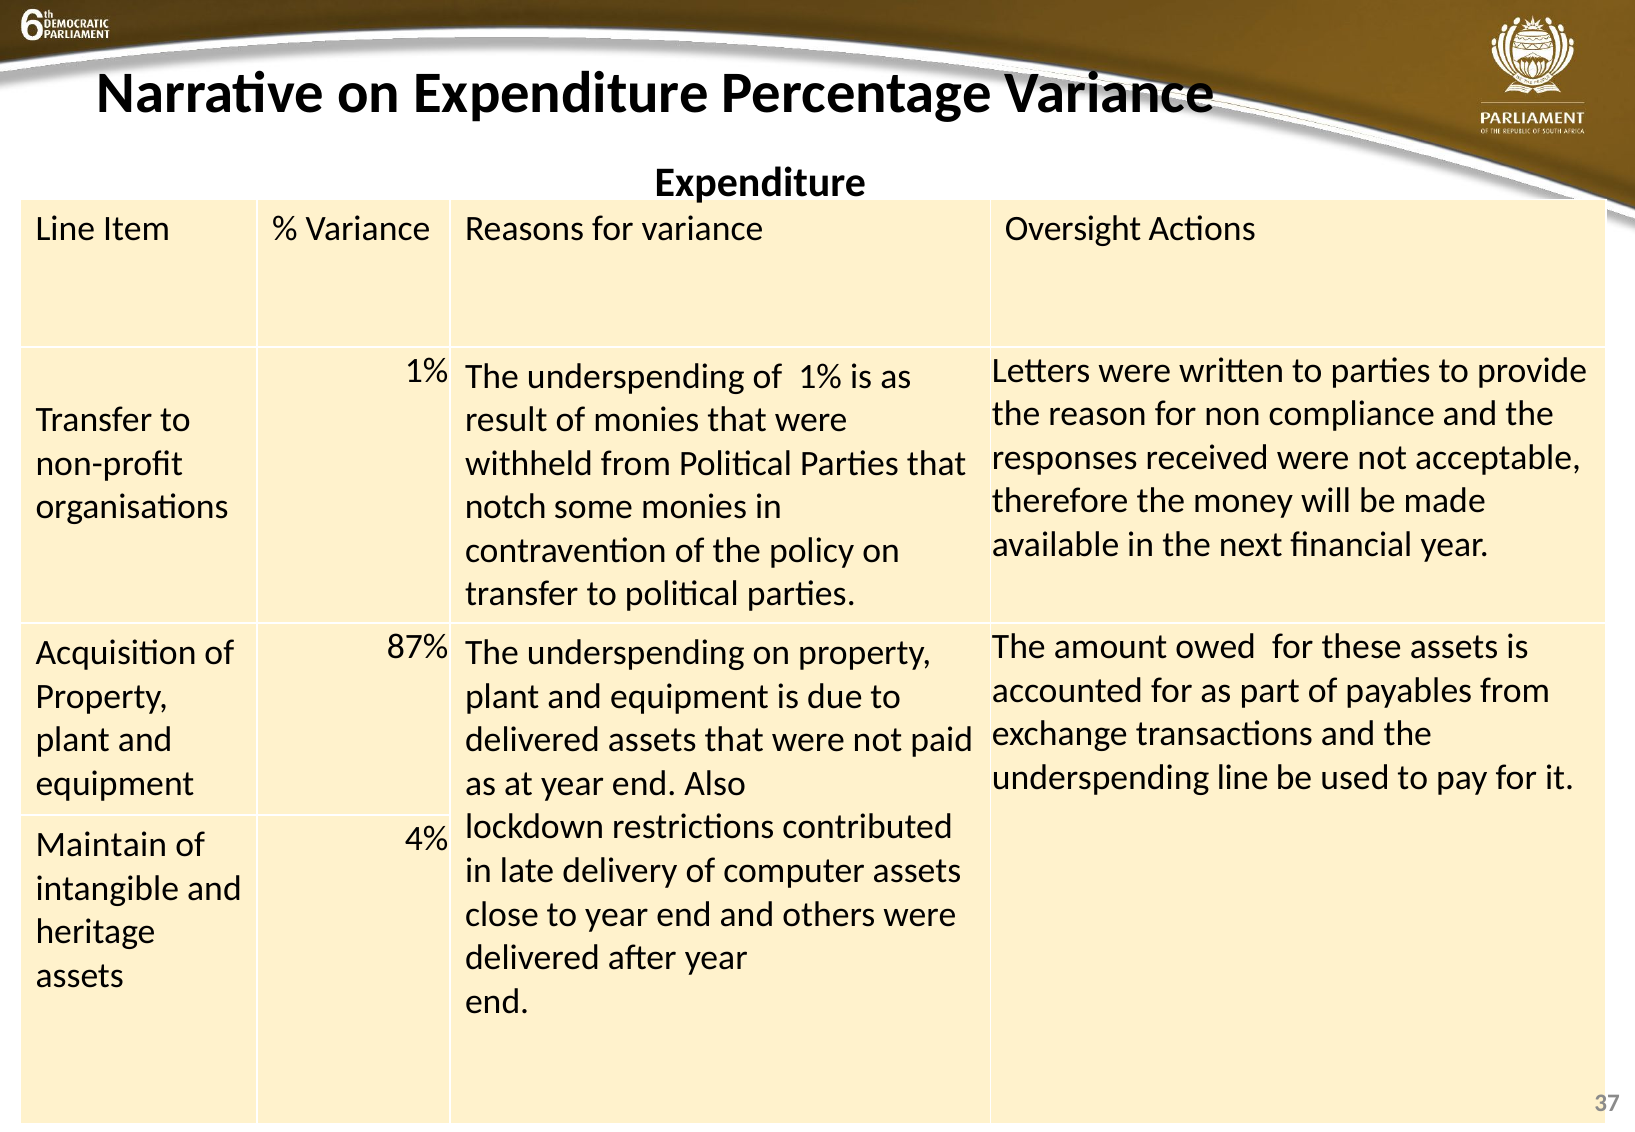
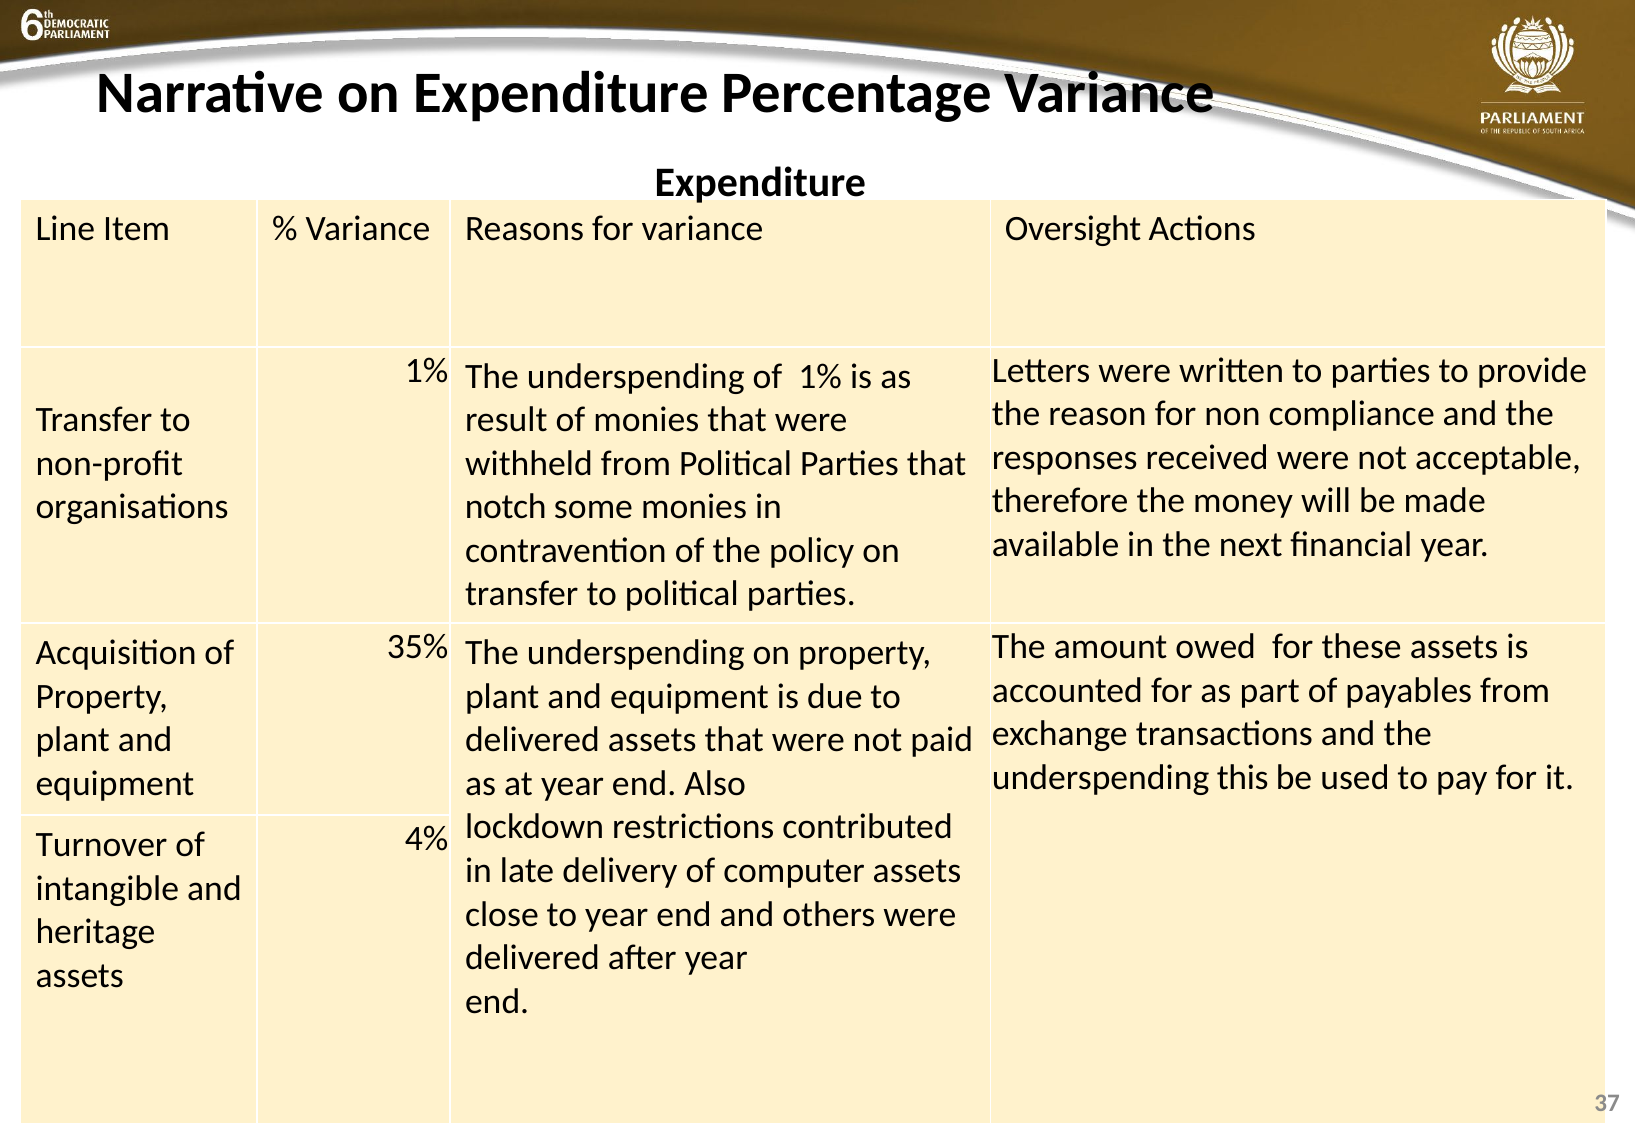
87%: 87% -> 35% (418, 647)
underspending line: line -> this (1243, 778)
Maintain: Maintain -> Turnover (101, 845)
